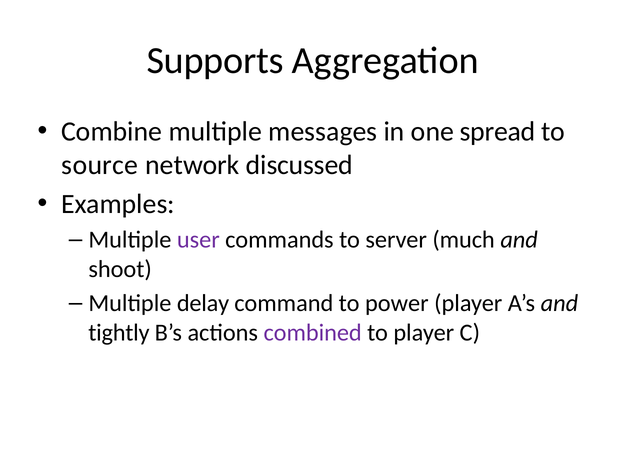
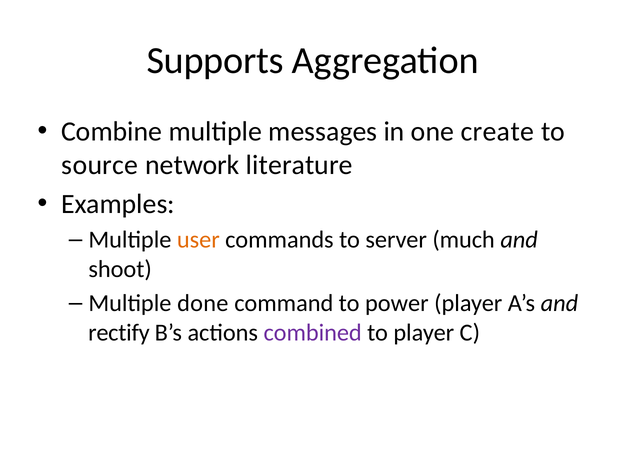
spread: spread -> create (497, 131)
discussed: discussed -> literature (299, 165)
user colour: purple -> orange (198, 240)
delay: delay -> done (203, 303)
tightly: tightly -> rectify (119, 332)
